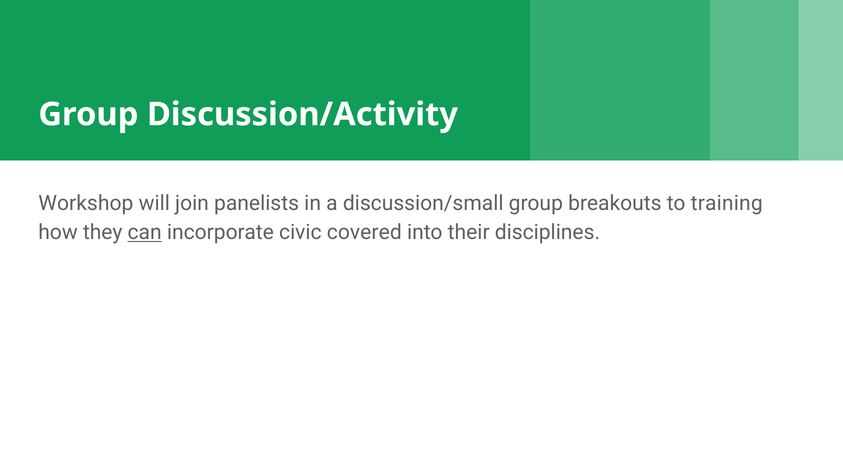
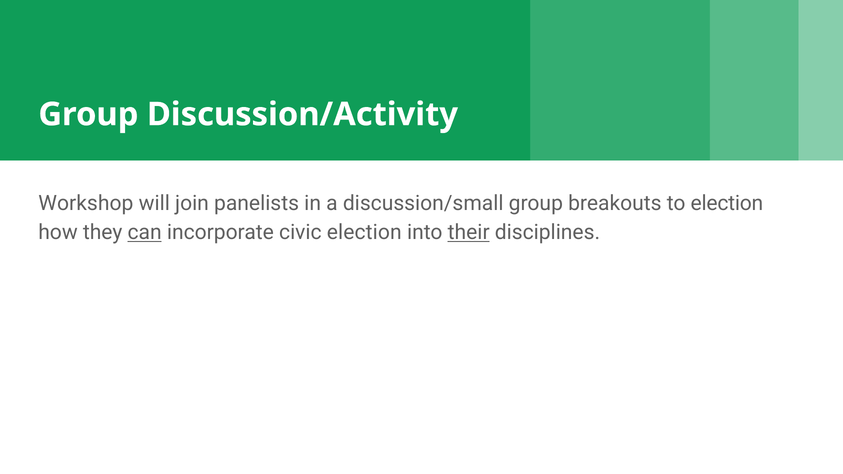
to training: training -> election (727, 203)
civic covered: covered -> election (364, 232)
their underline: none -> present (469, 232)
